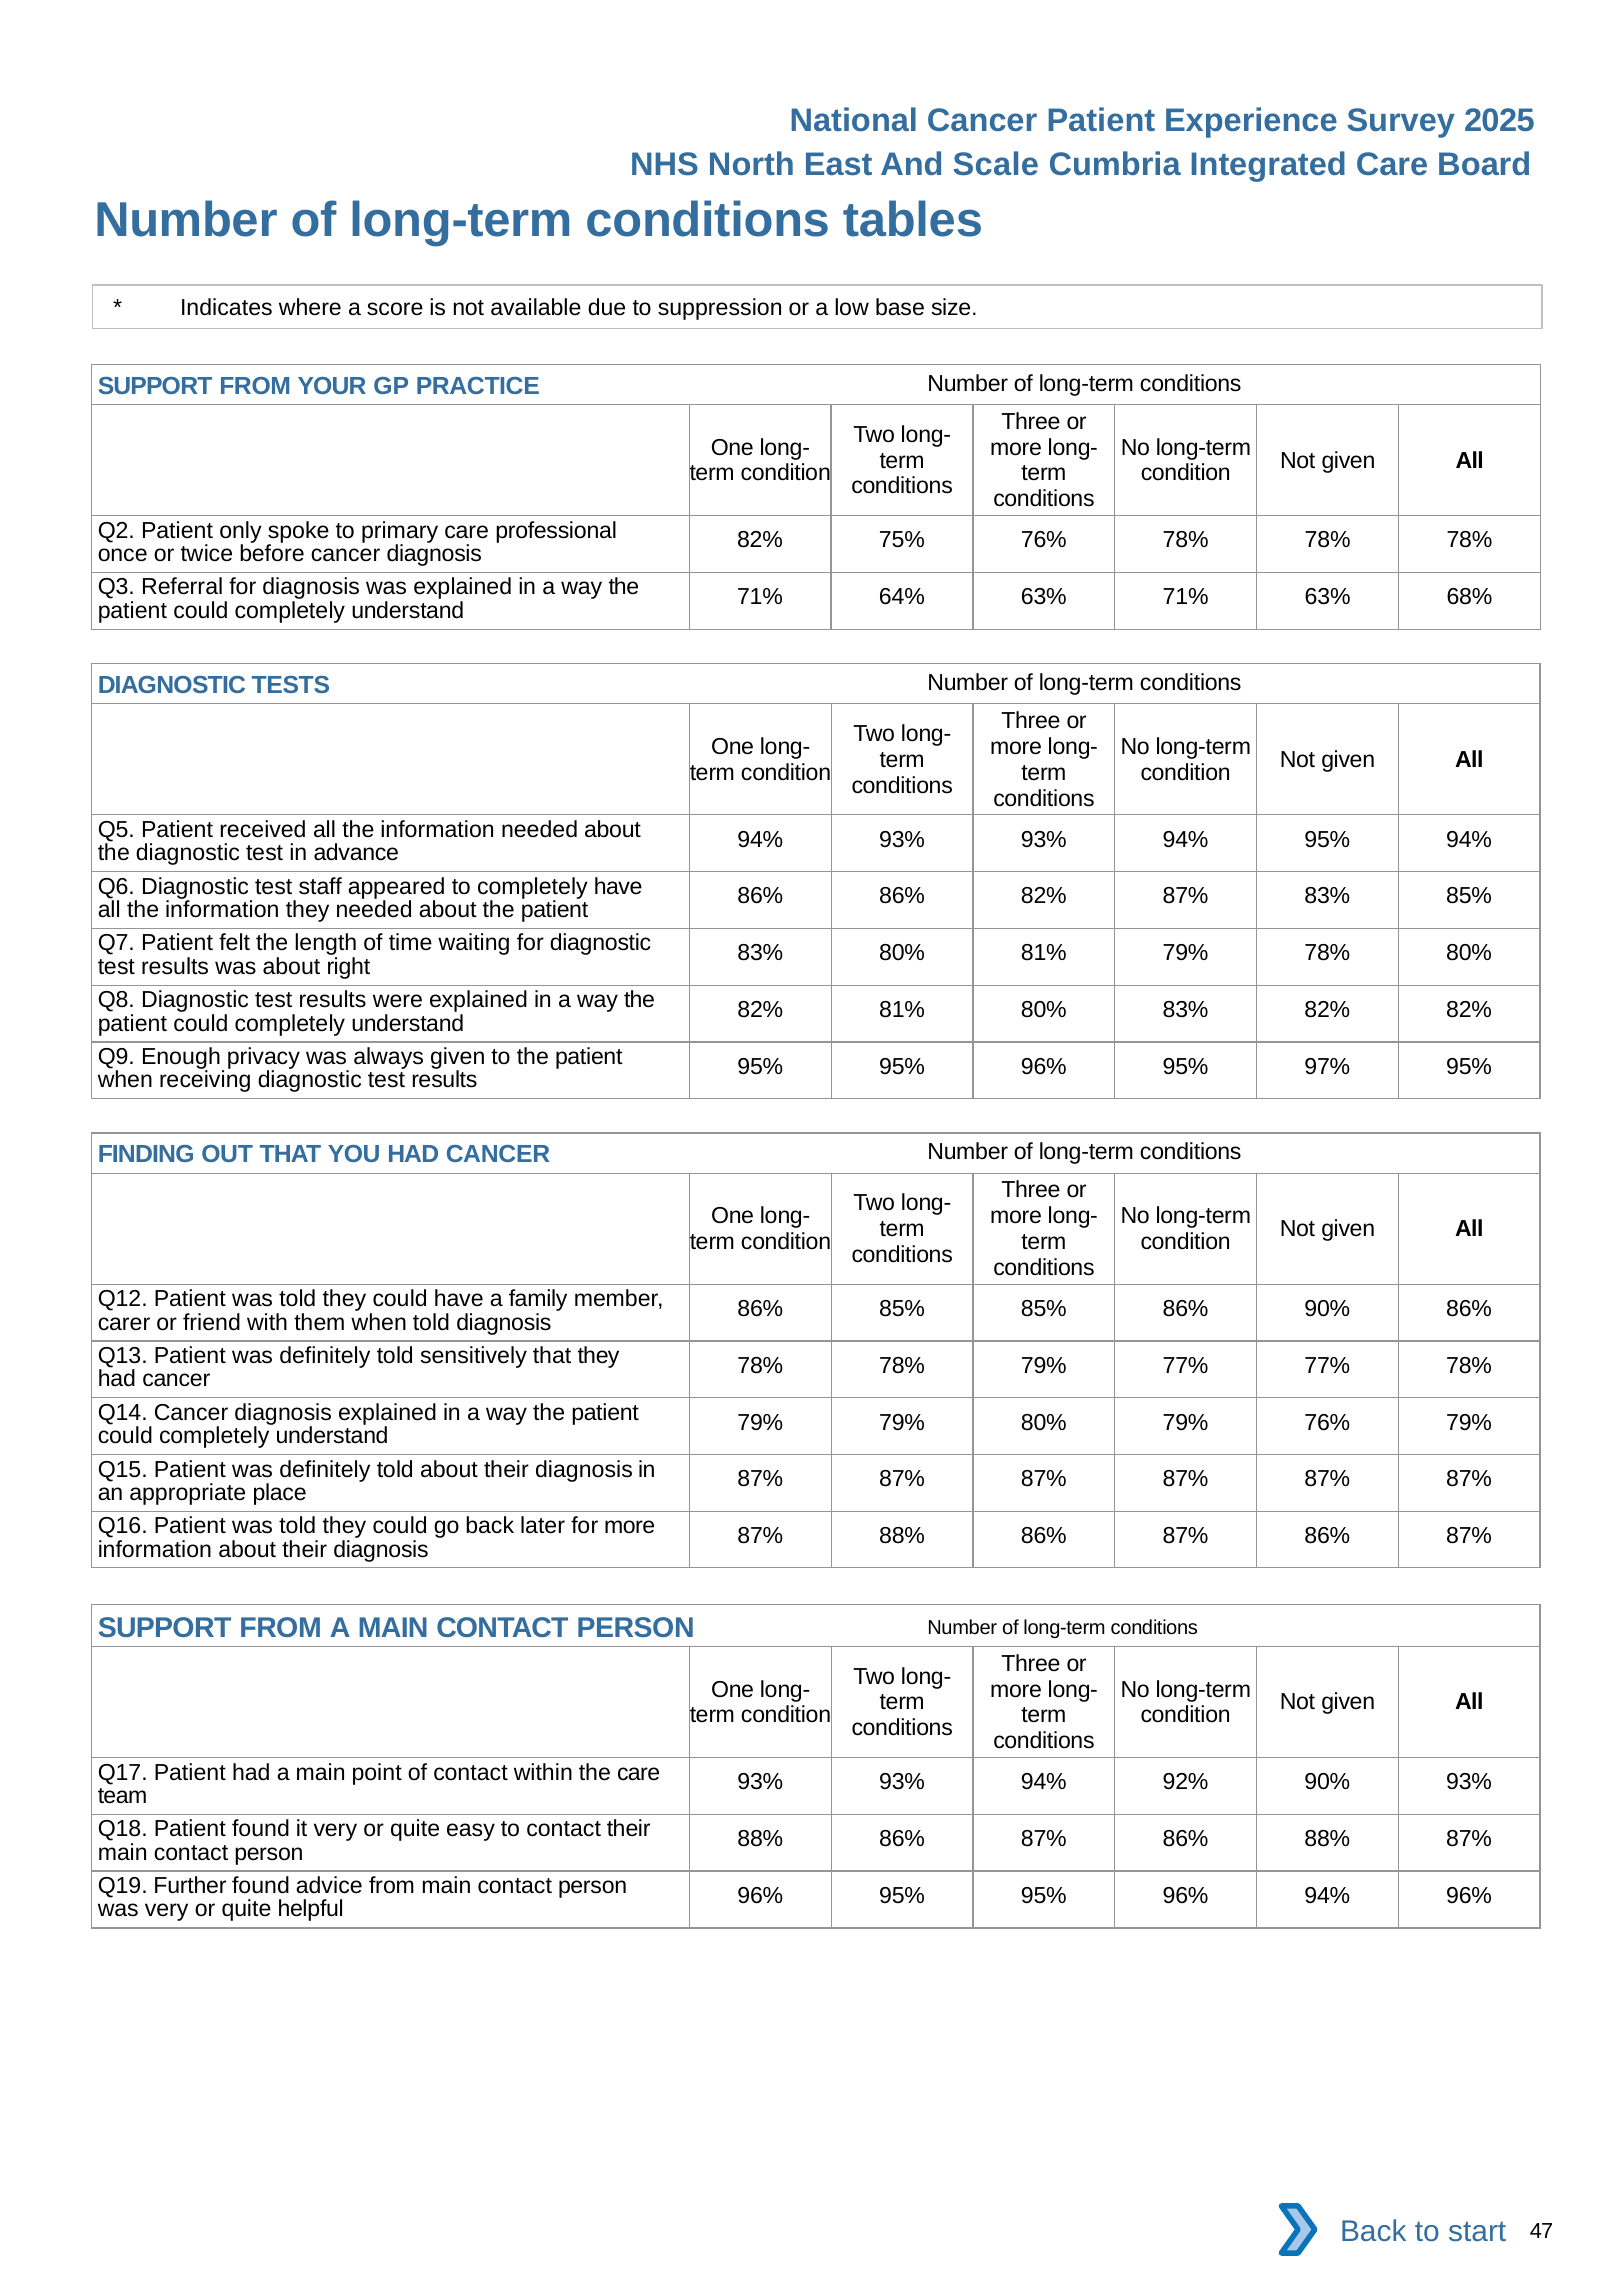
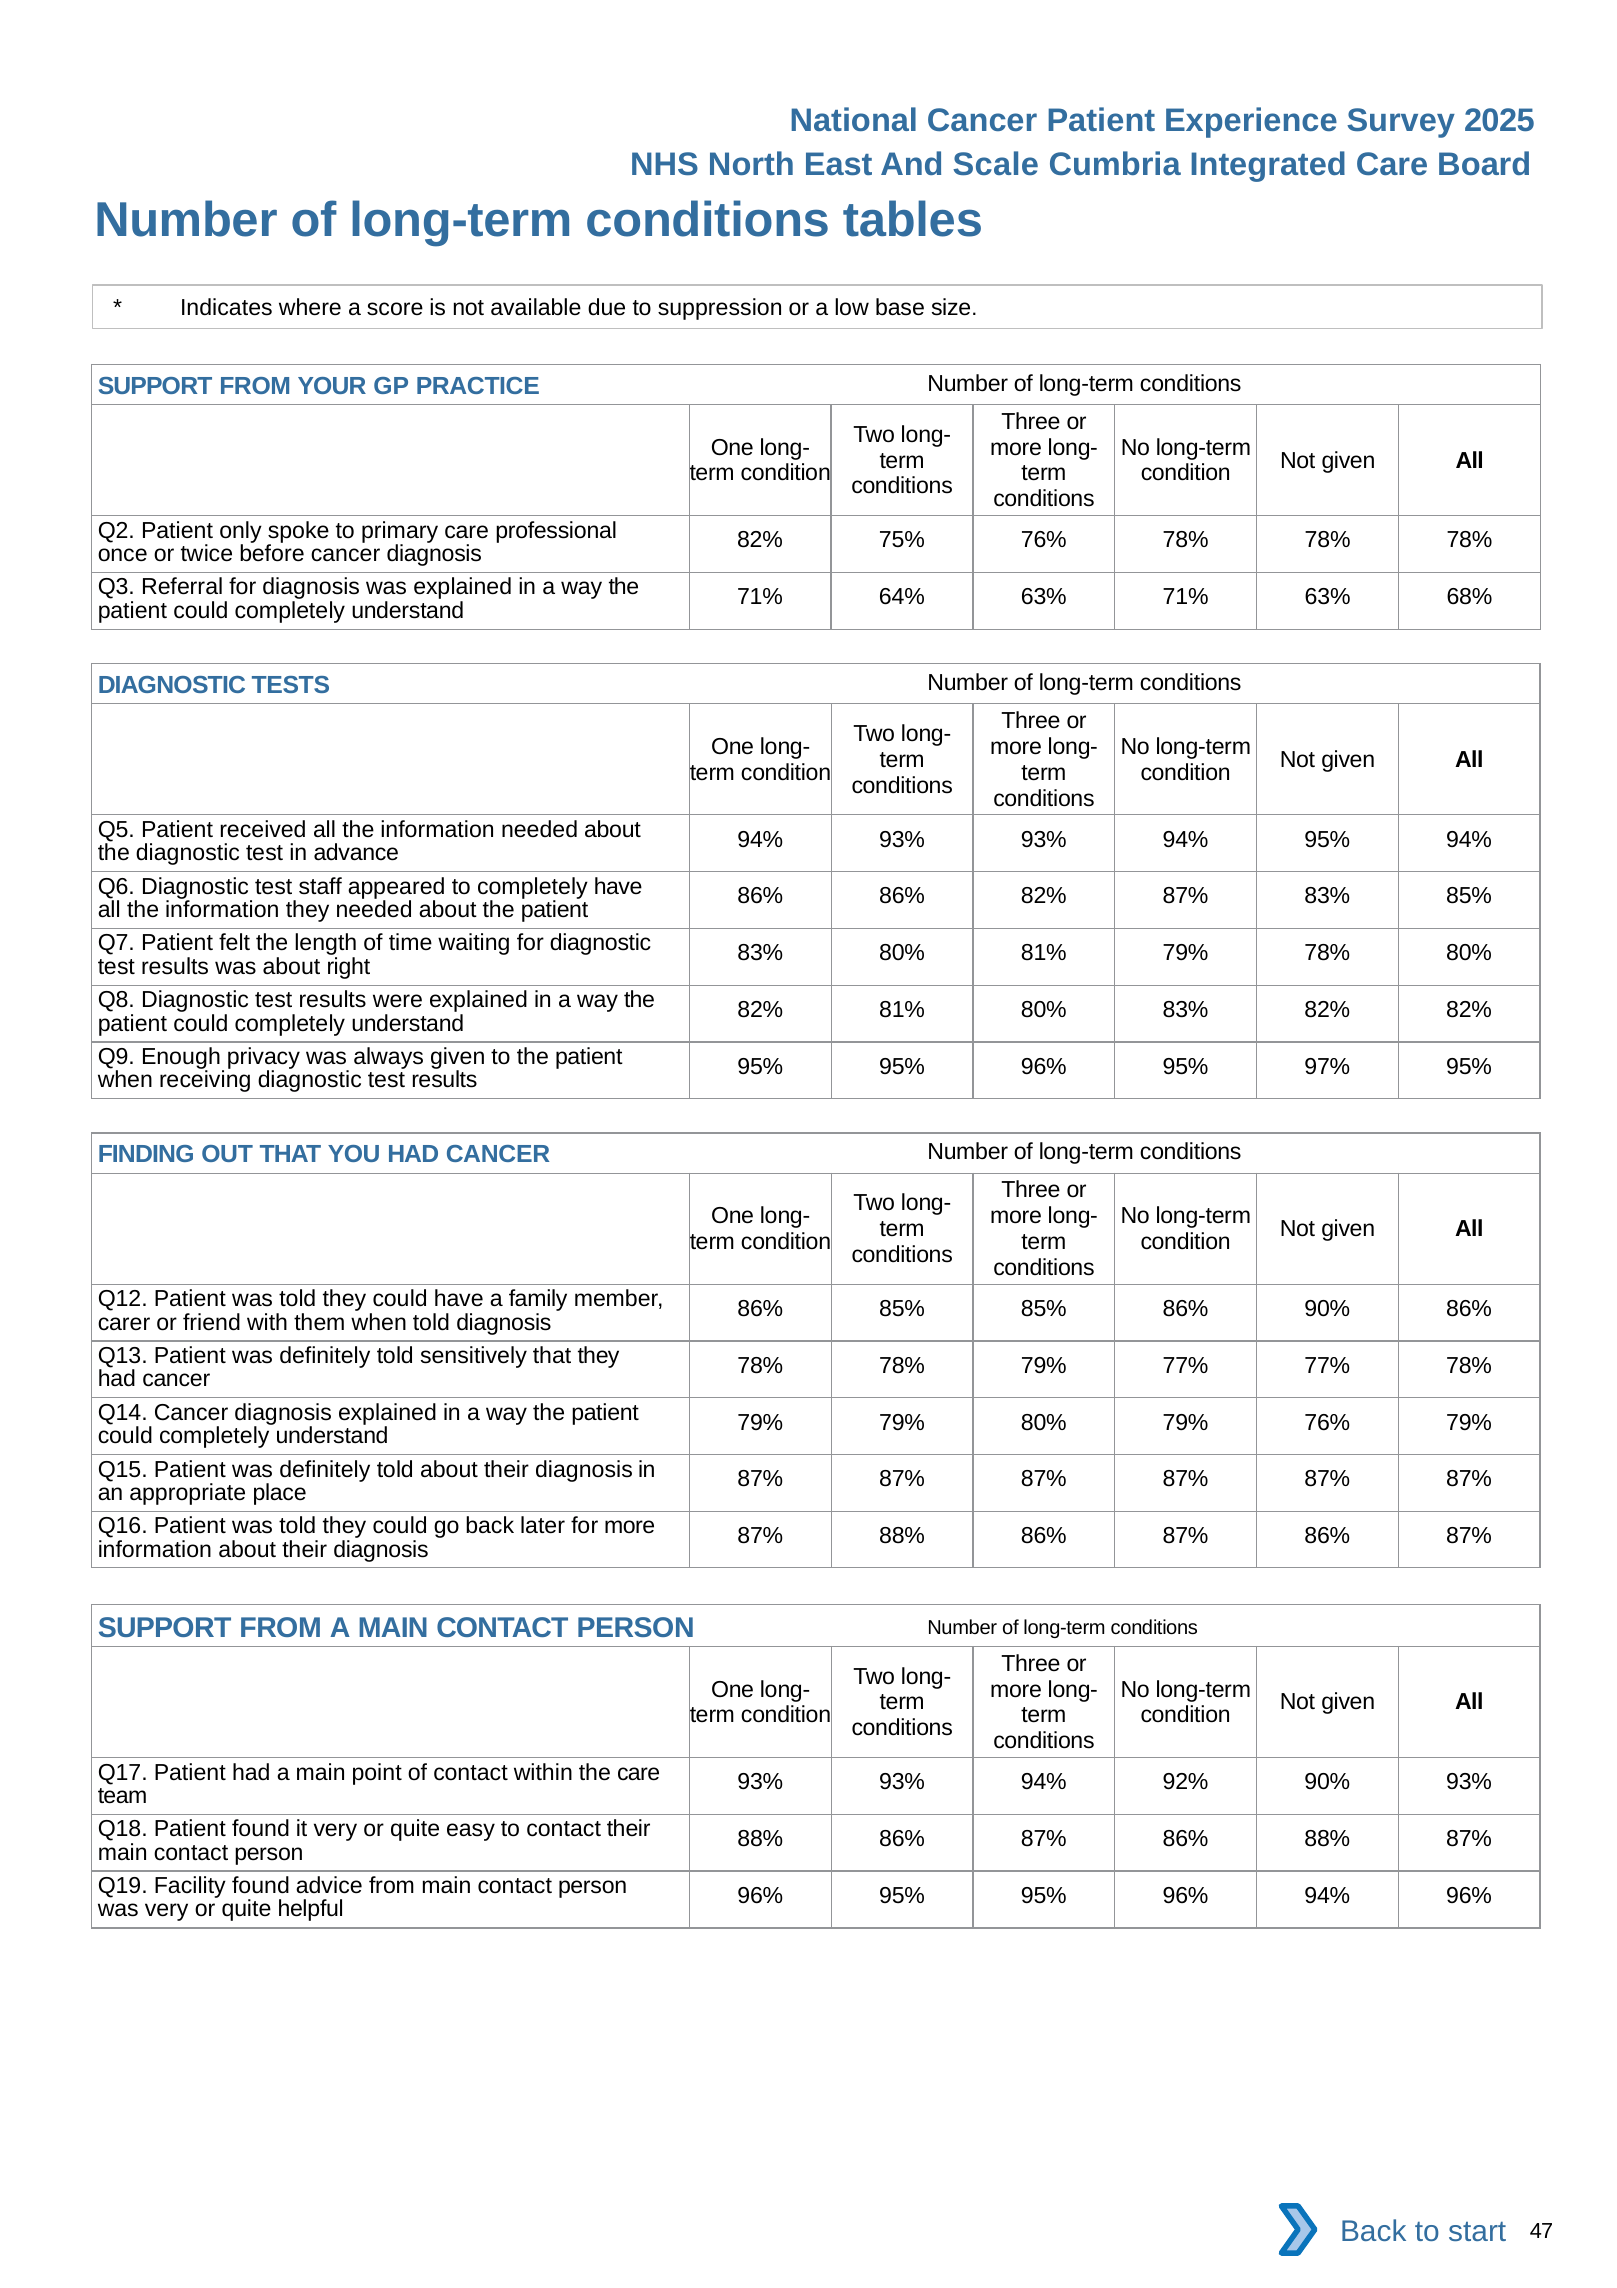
Further: Further -> Facility (190, 1886)
